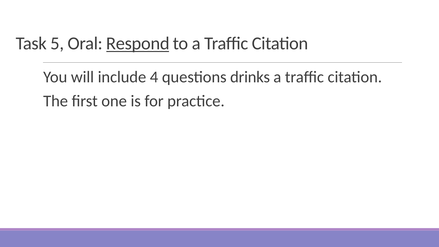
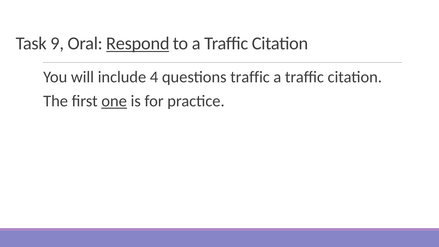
5: 5 -> 9 (57, 44)
questions drinks: drinks -> traffic (250, 77)
one underline: none -> present (114, 101)
